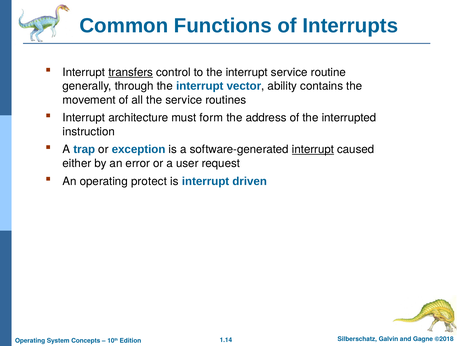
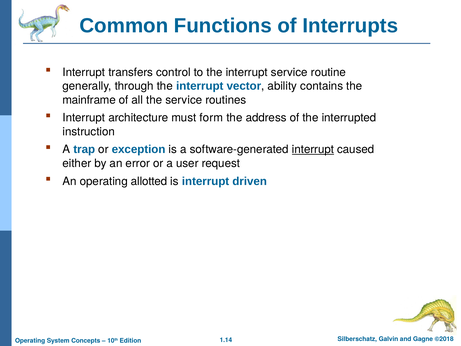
transfers underline: present -> none (131, 72)
movement: movement -> mainframe (89, 100)
protect: protect -> allotted (149, 181)
